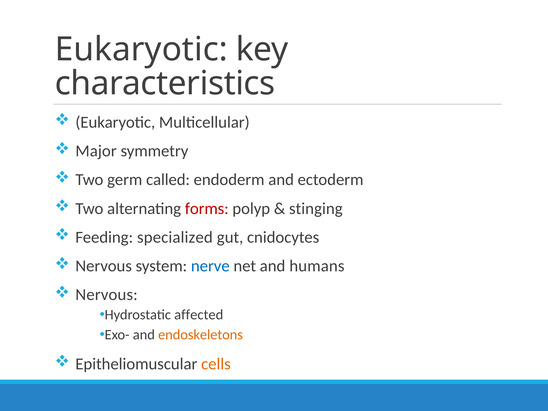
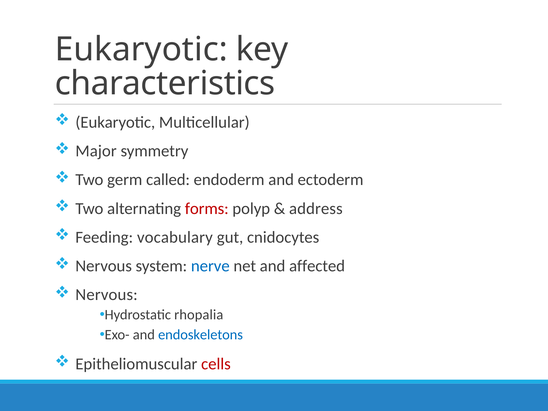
stinging: stinging -> address (316, 208)
specialized: specialized -> vocabulary (175, 237)
humans: humans -> affected (317, 266)
affected: affected -> rhopalia (199, 315)
endoskeletons colour: orange -> blue (201, 335)
cells colour: orange -> red (216, 364)
